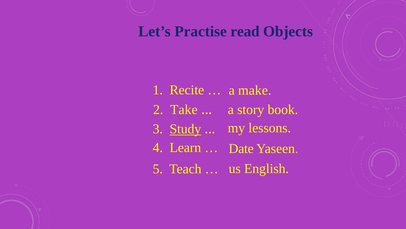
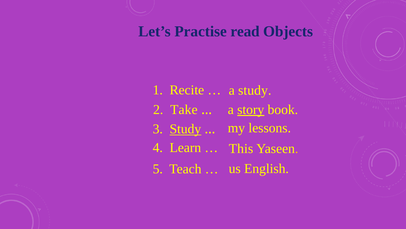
a make: make -> study (255, 90)
story underline: none -> present (251, 109)
Date: Date -> This (241, 148)
